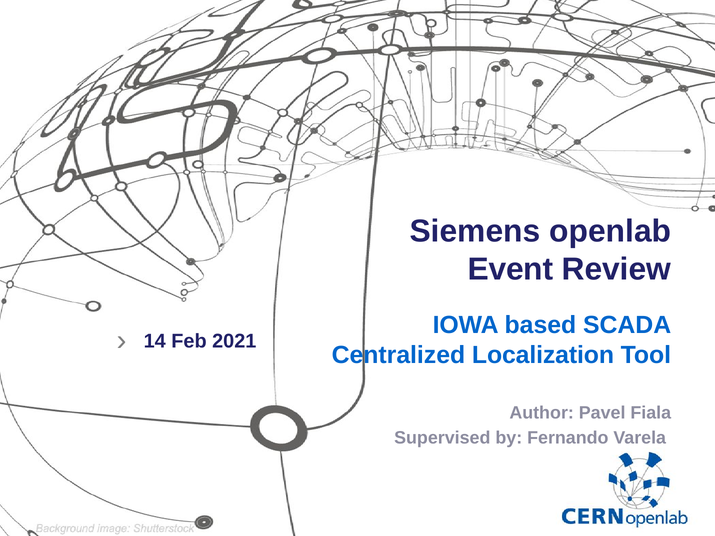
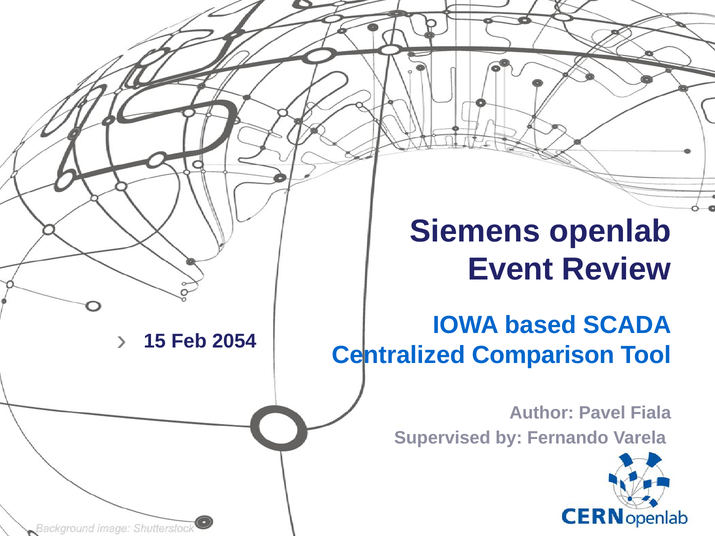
14: 14 -> 15 (155, 341)
2021: 2021 -> 2054 (234, 341)
Localization: Localization -> Comparison (543, 355)
